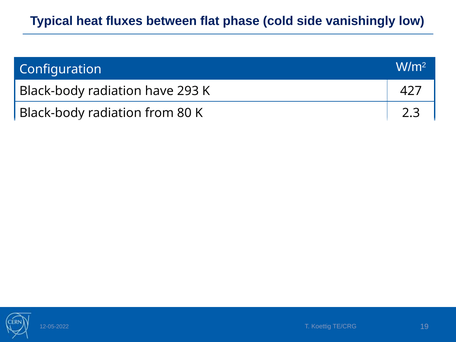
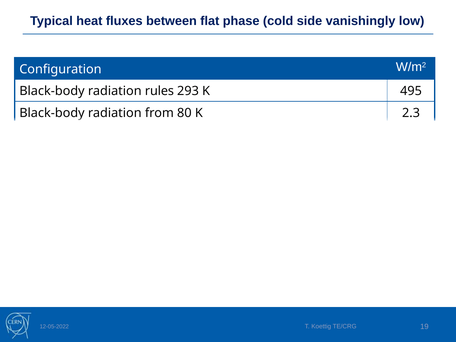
have: have -> rules (159, 91)
427: 427 -> 495 (411, 91)
